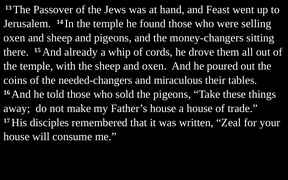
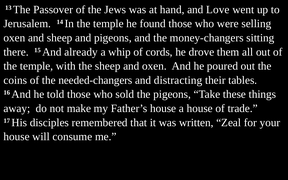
Feast: Feast -> Love (218, 10)
miraculous: miraculous -> distracting (178, 80)
